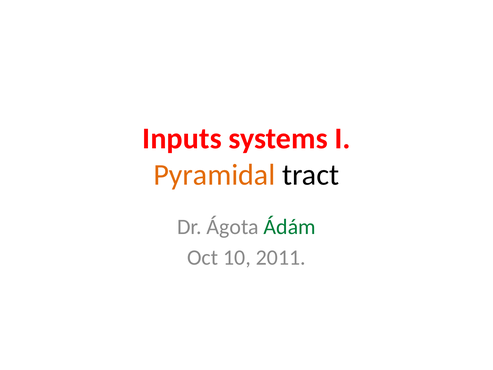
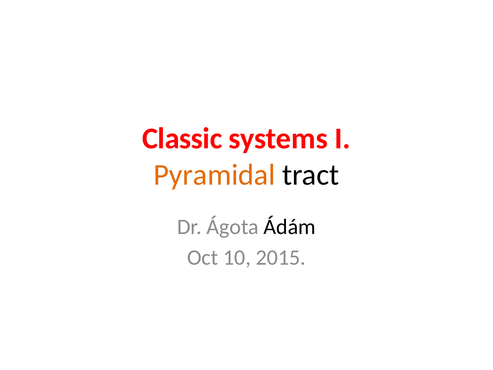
Inputs: Inputs -> Classic (182, 139)
Ádám colour: green -> black (290, 227)
2011: 2011 -> 2015 (281, 257)
